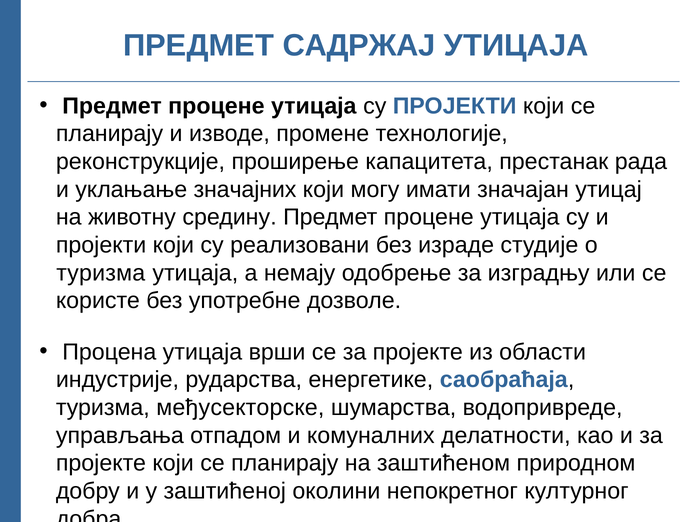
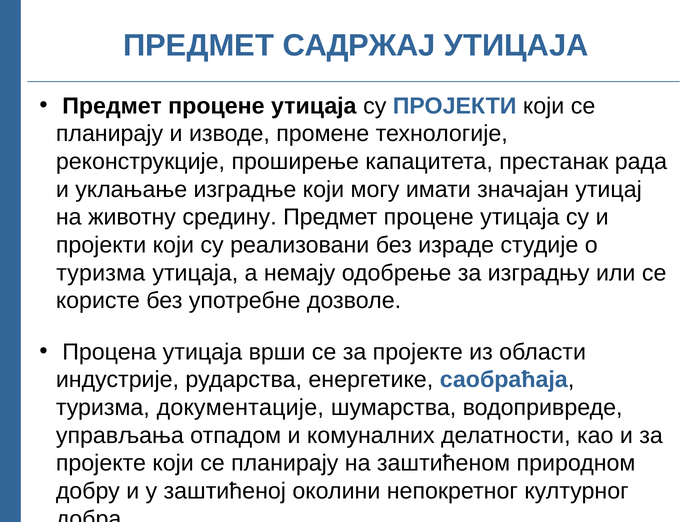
значајних: значајних -> изградње (245, 189)
међусекторске: међусекторске -> документације (240, 408)
